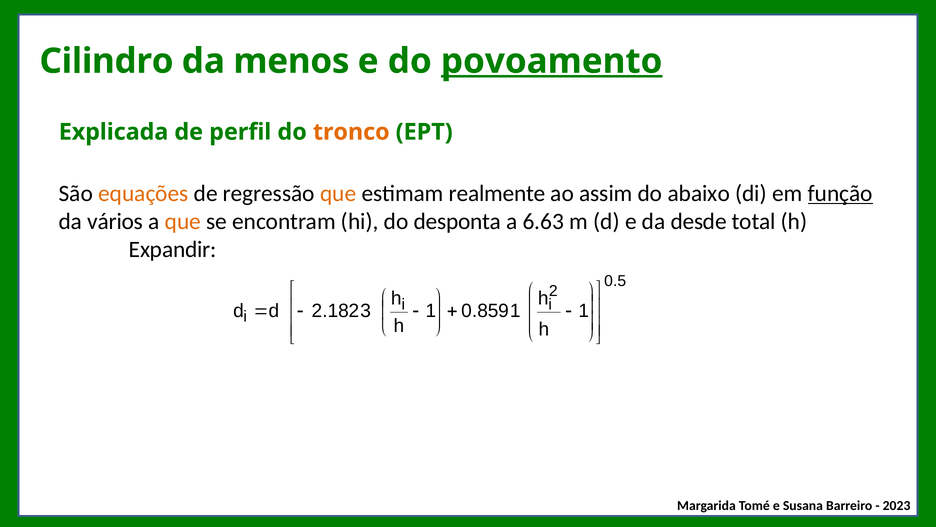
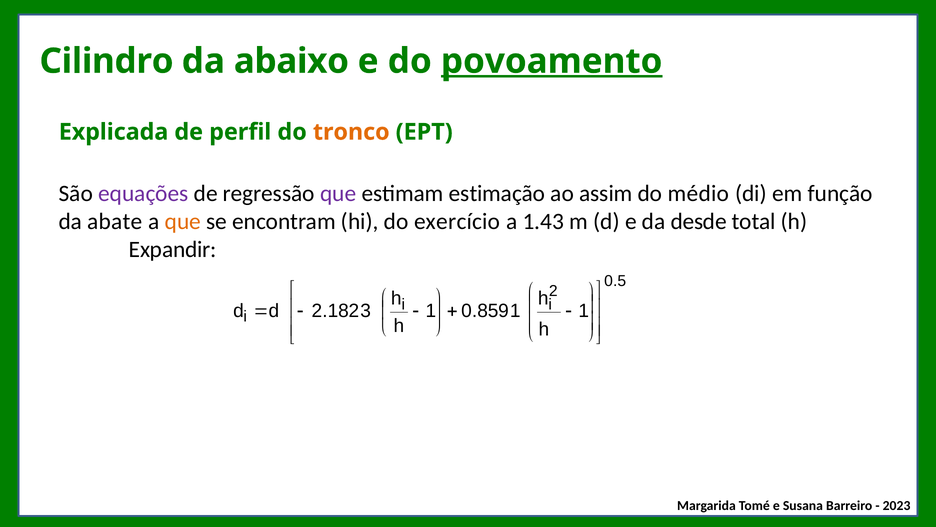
menos: menos -> abaixo (291, 61)
equações colour: orange -> purple (143, 193)
que colour: orange -> purple (338, 193)
realmente: realmente -> estimação (497, 193)
abaixo: abaixo -> médio (699, 193)
função underline: present -> none (840, 193)
vários: vários -> abate (115, 221)
desponta: desponta -> exercício (457, 221)
6.63: 6.63 -> 1.43 (543, 221)
